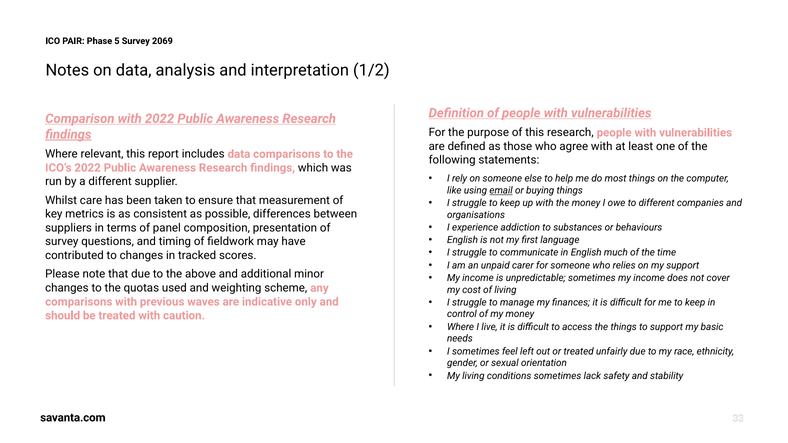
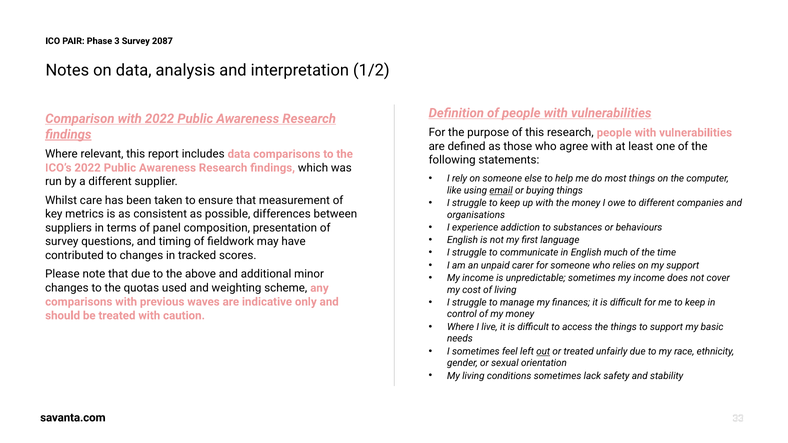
5: 5 -> 3 (117, 41)
2069: 2069 -> 2087 (162, 41)
out underline: none -> present (543, 352)
